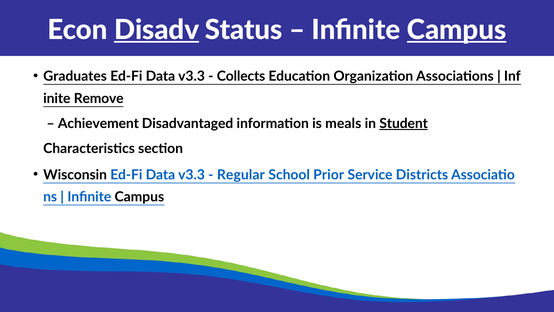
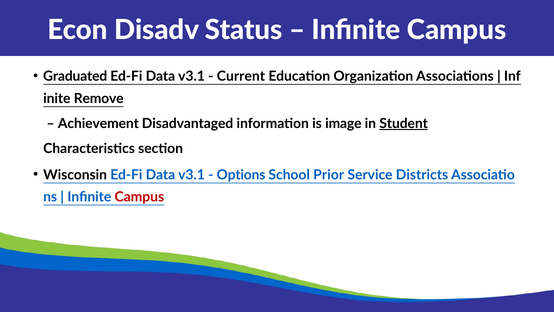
Disadv underline: present -> none (157, 30)
Campus underline: present -> none (457, 30)
Graduates: Graduates -> Graduated (75, 76)
v3.3: v3.3 -> v3.1 (192, 76)
Collects: Collects -> Current (241, 76)
meals: meals -> image (343, 123)
v3.3: v3.3 -> v3.1 (192, 175)
Regular: Regular -> Options (241, 175)
Campus colour: black -> red (139, 197)
